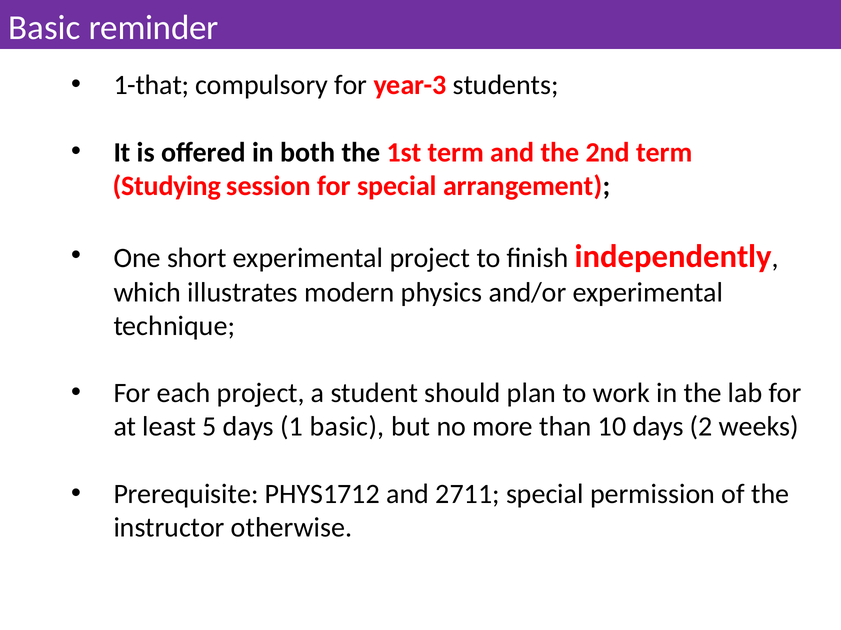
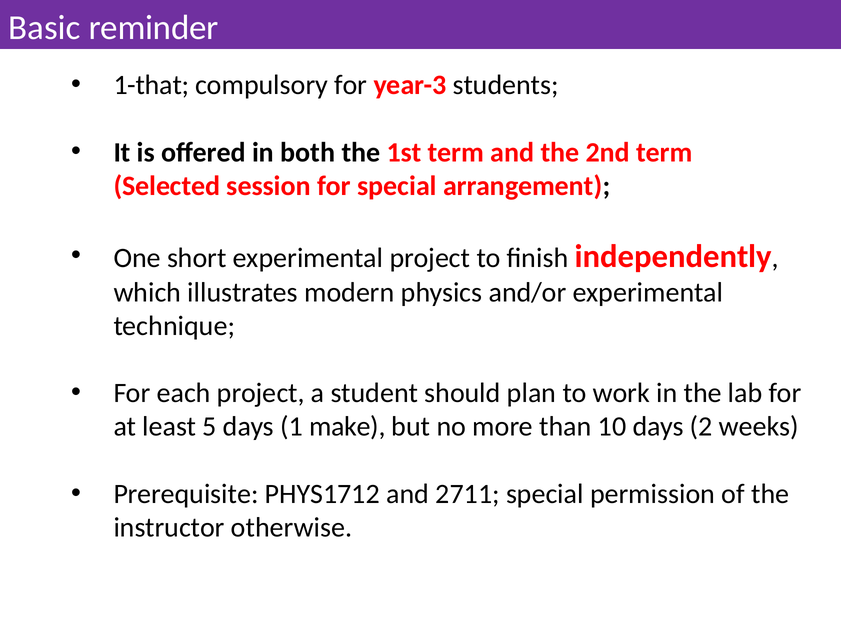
Studying: Studying -> Selected (167, 186)
1 basic: basic -> make (347, 427)
